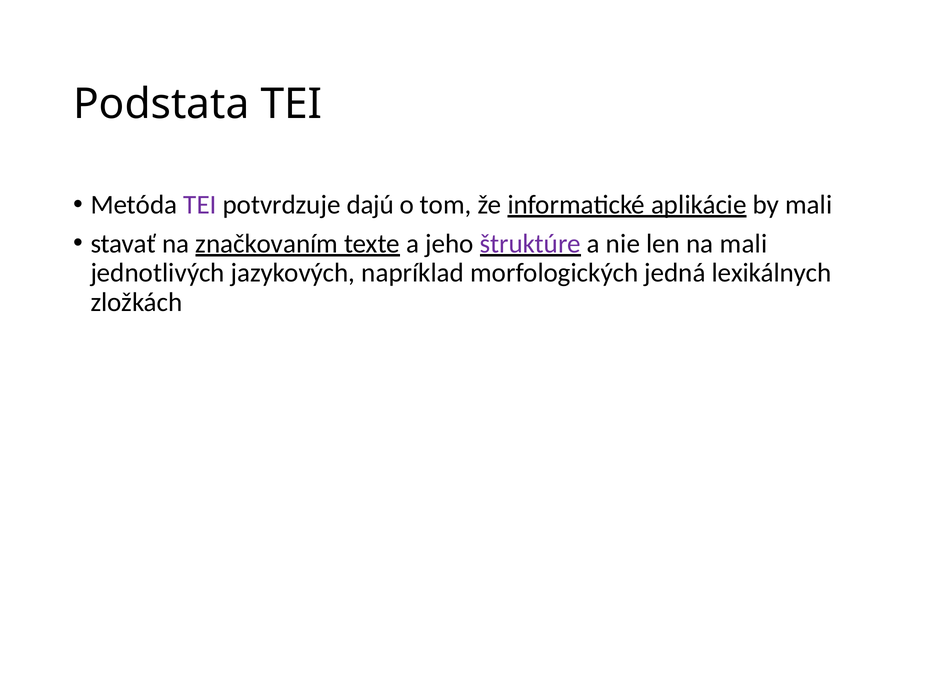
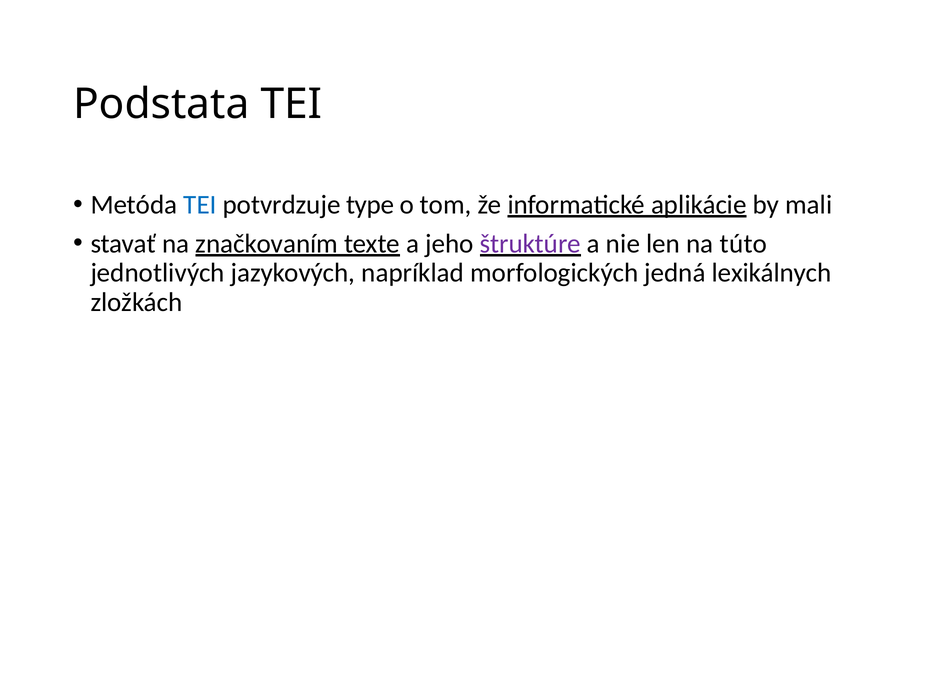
TEI colour: purple -> blue (200, 205)
dajú: dajú -> type (370, 205)
na mali: mali -> túto (744, 244)
